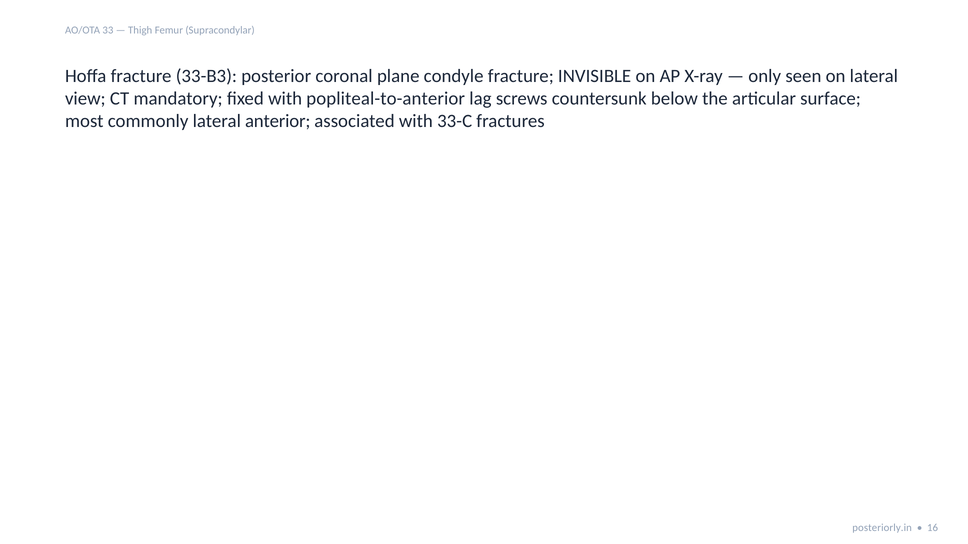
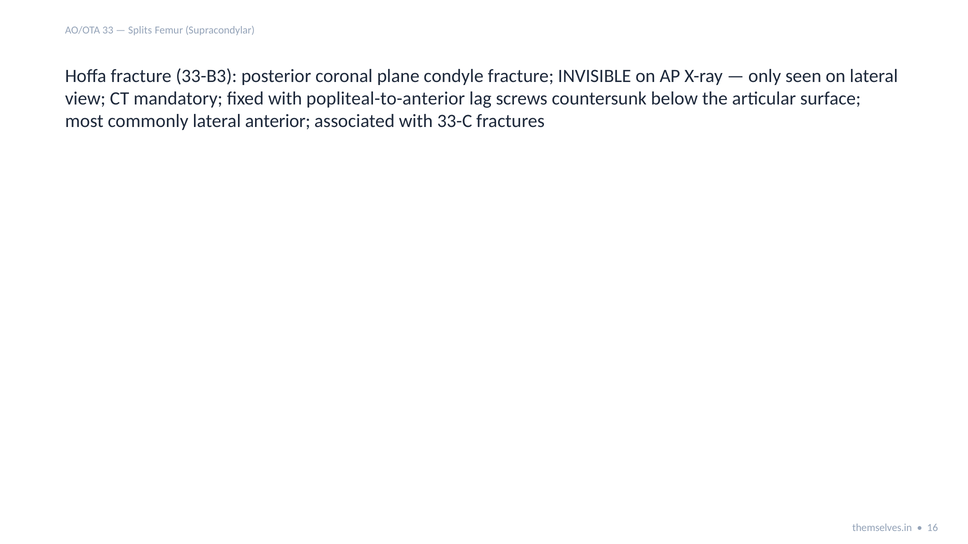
Thigh: Thigh -> Splits (140, 30)
posteriorly.in: posteriorly.in -> themselves.in (882, 528)
